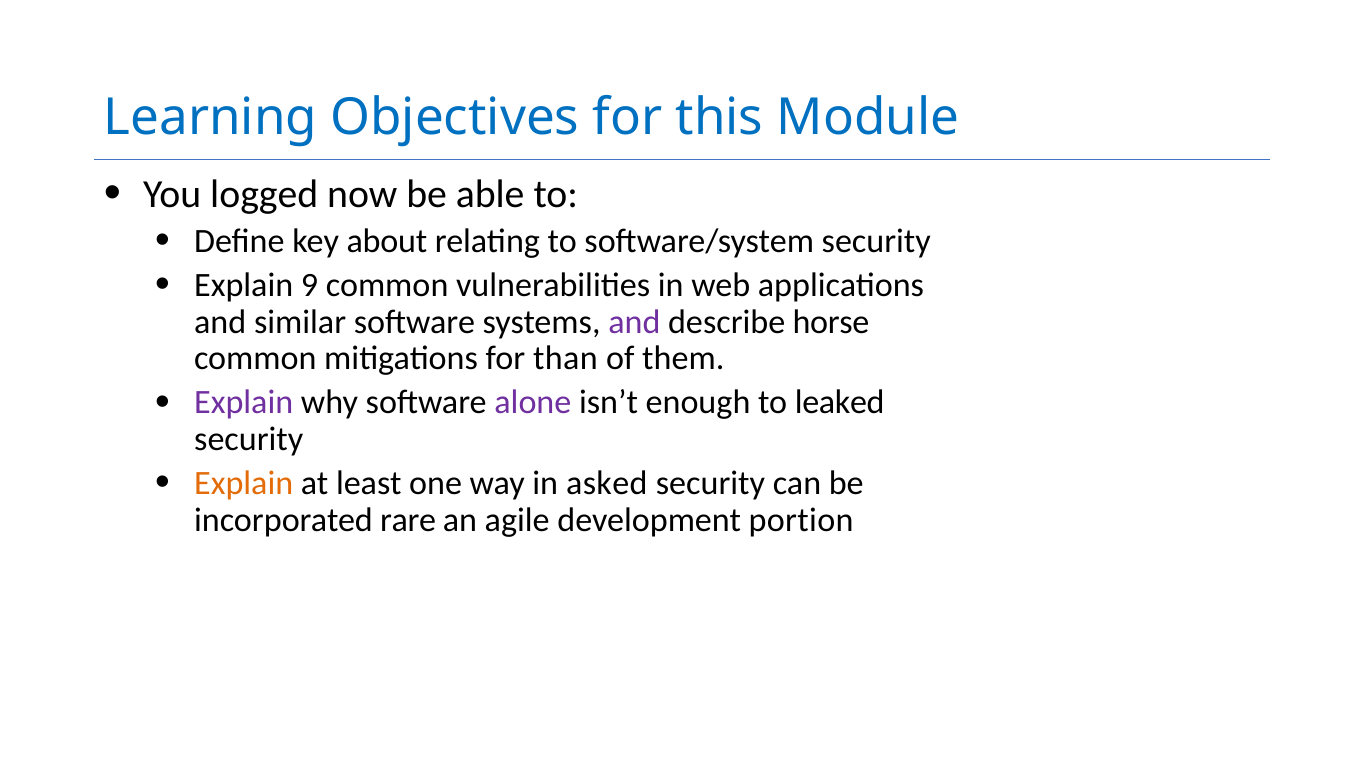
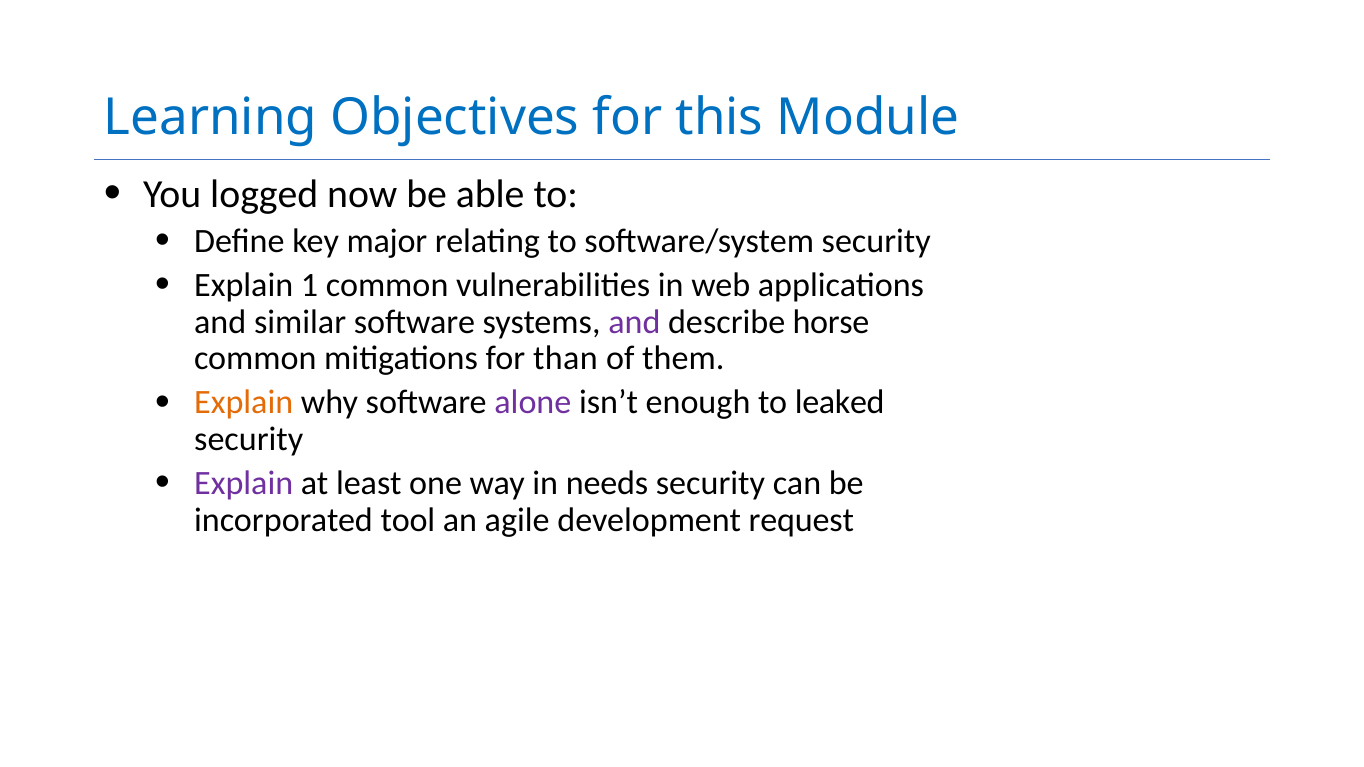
about: about -> major (387, 241)
9: 9 -> 1 (310, 285)
Explain colour: purple -> orange (244, 403)
Explain colour: orange -> purple (244, 483)
asked: asked -> needs (607, 483)
rare: rare -> tool (408, 520)
portion: portion -> request (801, 520)
